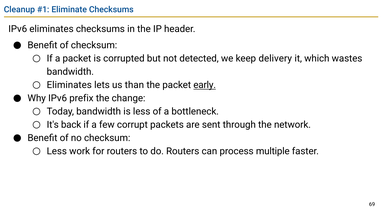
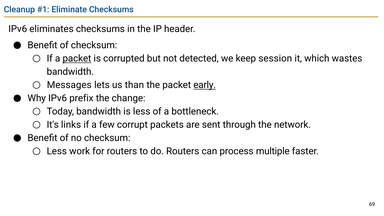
packet underline: none -> present (77, 59)
delivery: delivery -> session (275, 59)
Eliminates: Eliminates -> Messages (69, 85)
back: back -> links (71, 125)
